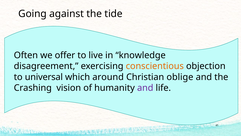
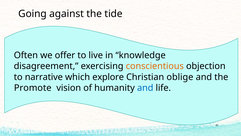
universal: universal -> narrative (44, 77)
around: around -> explore (108, 77)
Crashing: Crashing -> Promote (33, 88)
and colour: purple -> blue (145, 88)
